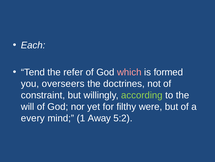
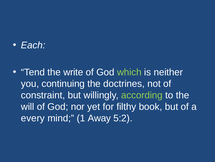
refer: refer -> write (73, 72)
which colour: pink -> light green (129, 72)
formed: formed -> neither (168, 72)
overseers: overseers -> continuing (63, 83)
were: were -> book (151, 106)
